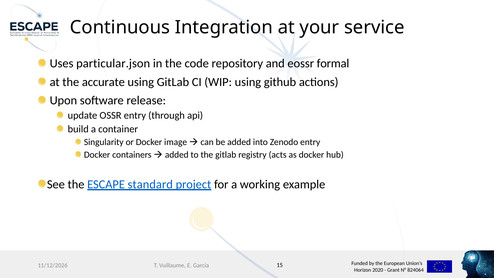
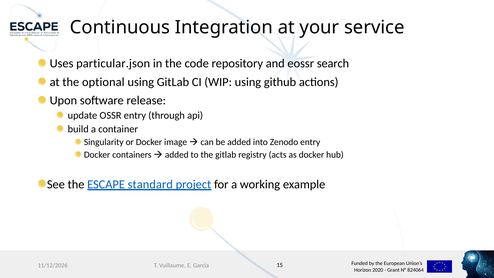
formal: formal -> search (333, 64)
accurate: accurate -> optional (103, 82)
